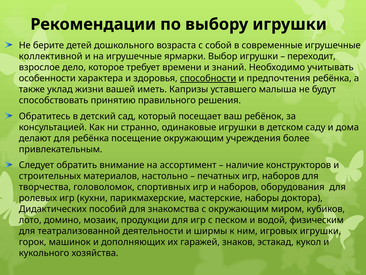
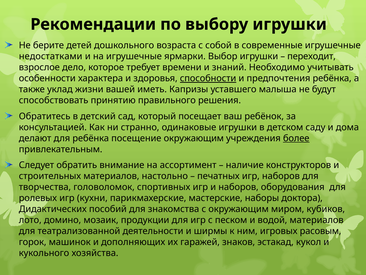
коллективной: коллективной -> недостатками (51, 56)
более underline: none -> present (296, 138)
водой физическим: физическим -> материалов (317, 220)
игровых игрушки: игрушки -> расовым (321, 231)
